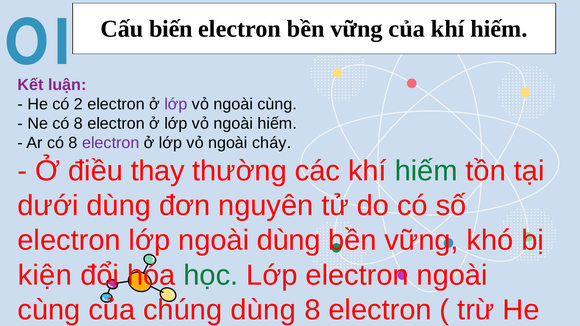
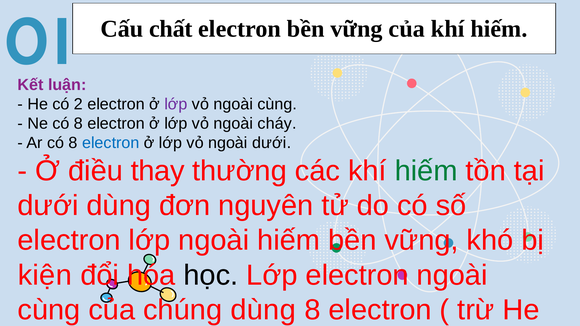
biến: biến -> chất (171, 29)
ngoài hiếm: hiếm -> cháy (277, 124)
electron colour: purple -> blue (111, 143)
ngoài cháy: cháy -> dưới (272, 143)
ngoài dùng: dùng -> hiếm (289, 241)
học colour: green -> black (211, 275)
